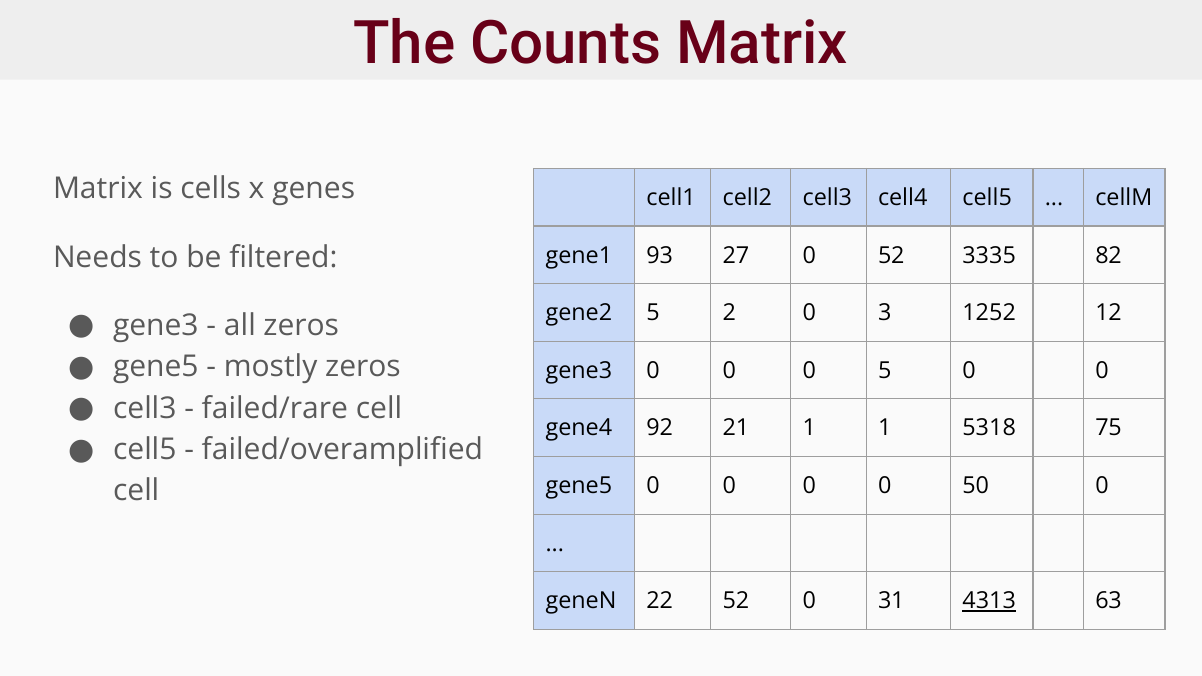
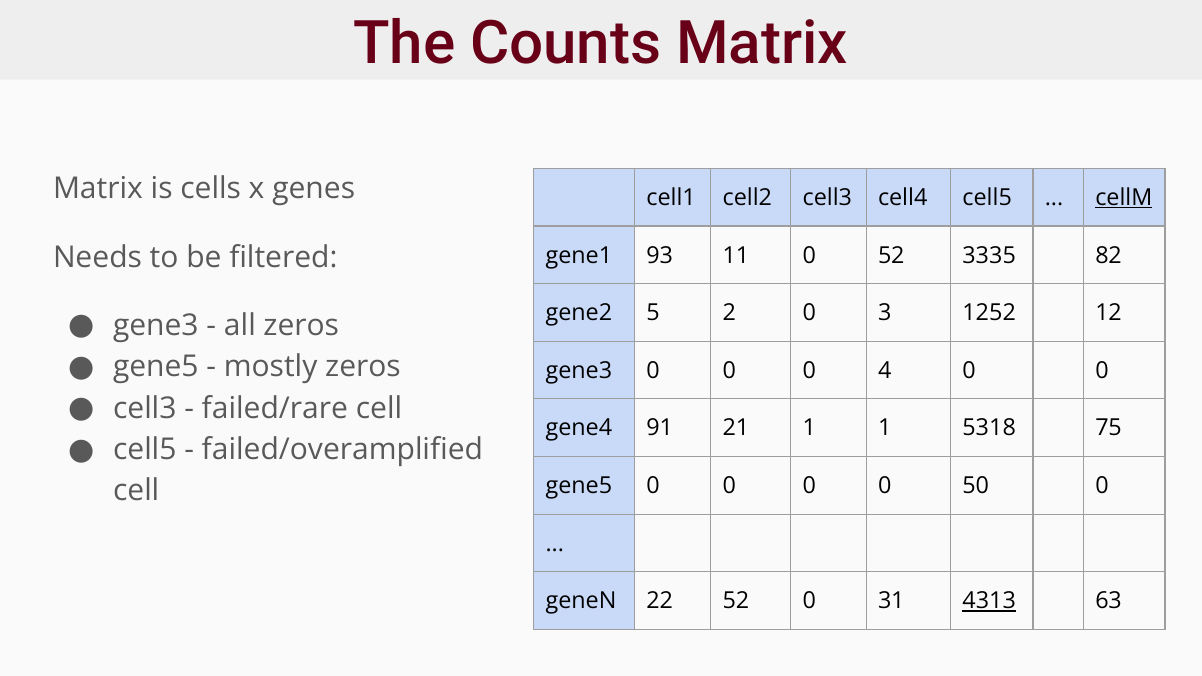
cellM underline: none -> present (1124, 198)
27: 27 -> 11 (736, 255)
0 5: 5 -> 4 (885, 371)
92: 92 -> 91 (660, 428)
